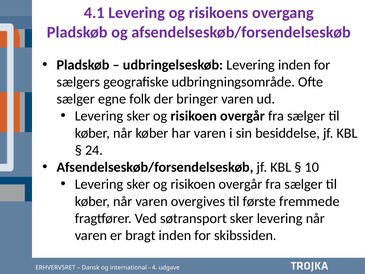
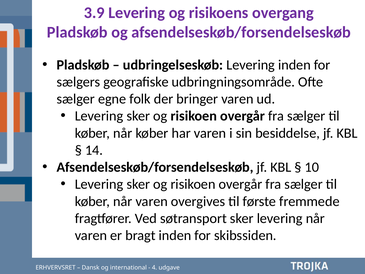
4.1: 4.1 -> 3.9 (94, 13)
24: 24 -> 14 (94, 150)
